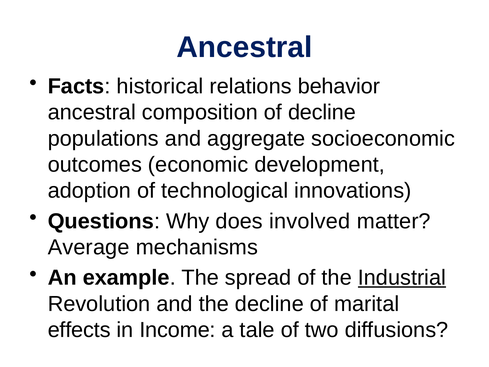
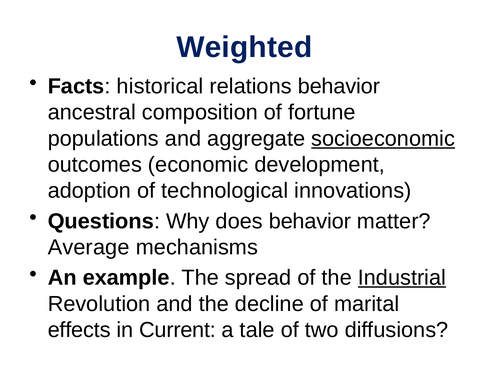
Ancestral: Ancestral -> Weighted (244, 47)
of decline: decline -> fortune (322, 112)
socioeconomic underline: none -> present (383, 138)
does involved: involved -> behavior (310, 221)
Income: Income -> Current (178, 330)
